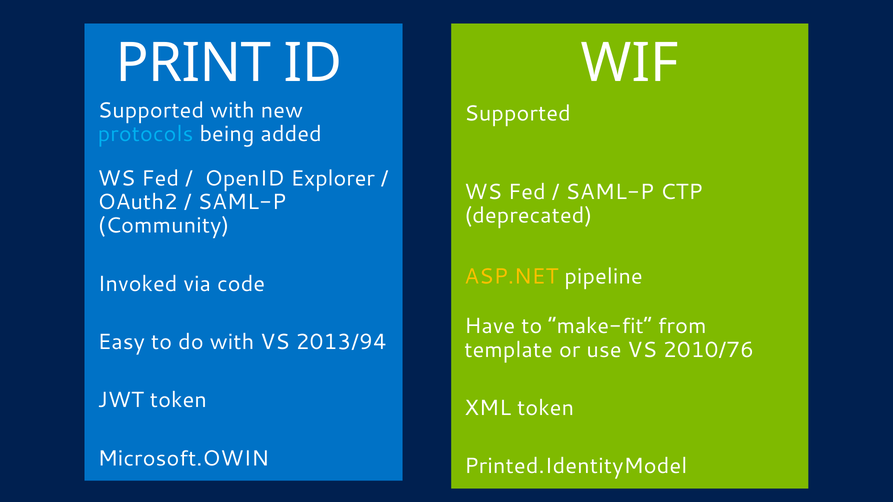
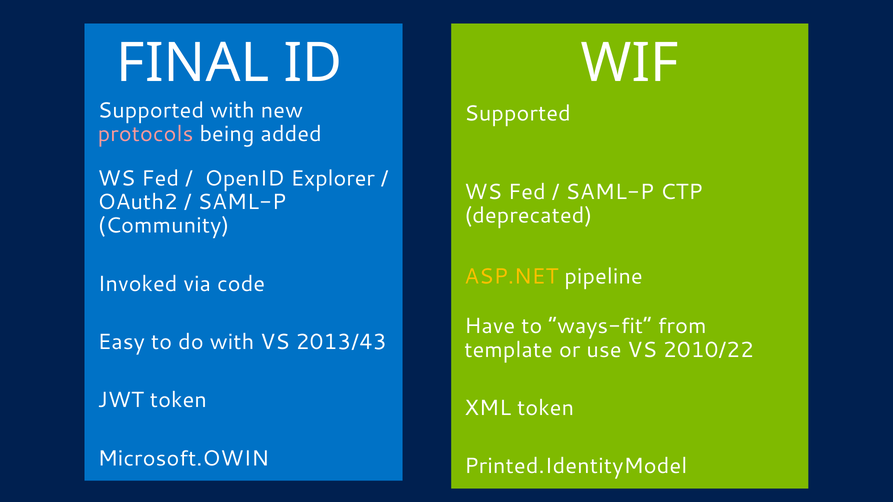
PRINT: PRINT -> FINAL (193, 63)
protocols colour: light blue -> pink (146, 134)
make-fit: make-fit -> ways-fit (600, 326)
2013/94: 2013/94 -> 2013/43 (341, 342)
2010/76: 2010/76 -> 2010/22 (708, 350)
